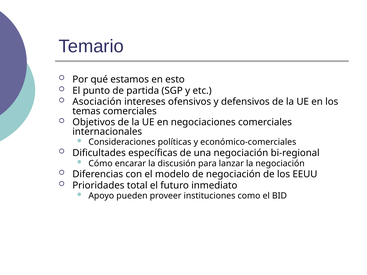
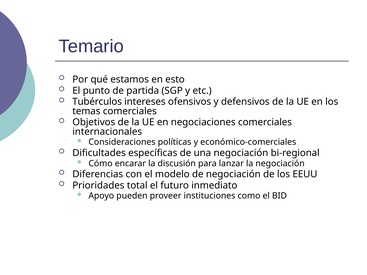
Asociación: Asociación -> Tubérculos (97, 102)
